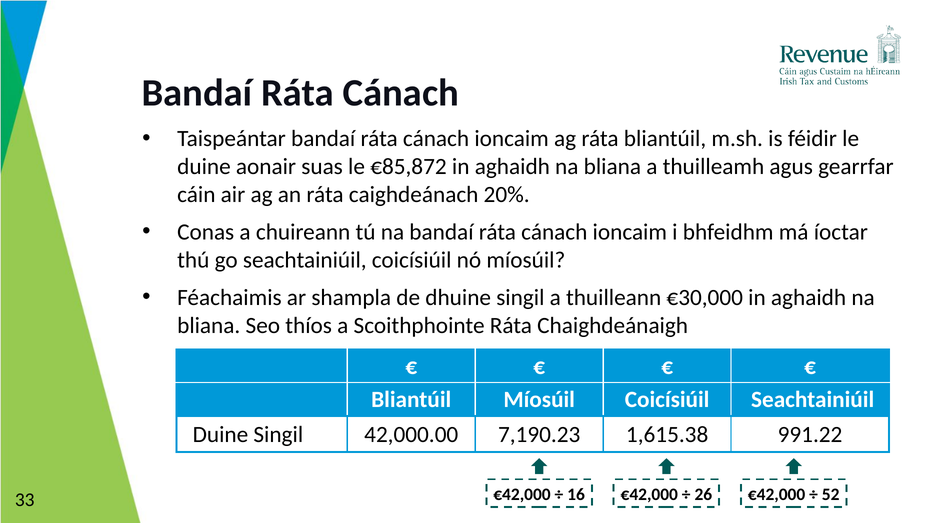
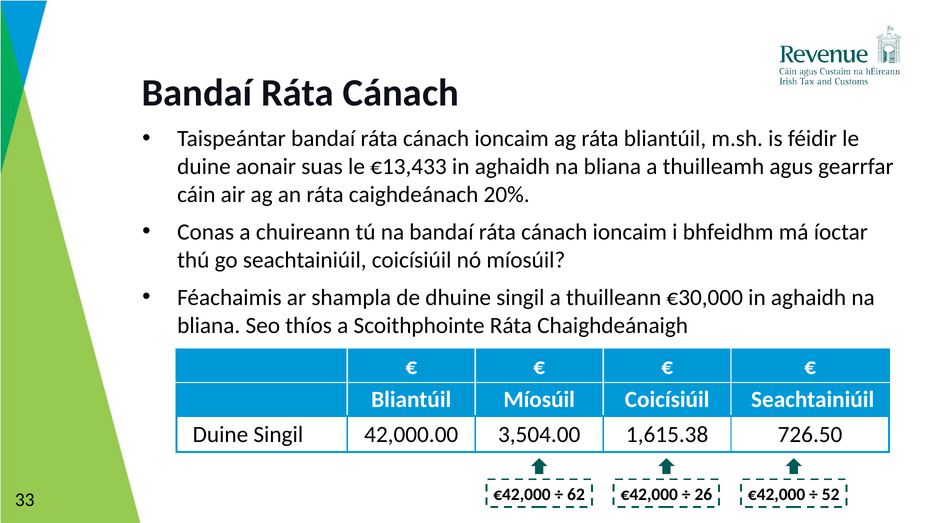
€85,872: €85,872 -> €13,433 (408, 167)
7,190.23: 7,190.23 -> 3,504.00 (539, 435)
991.22: 991.22 -> 726.50 (810, 435)
16: 16 -> 62 (576, 494)
